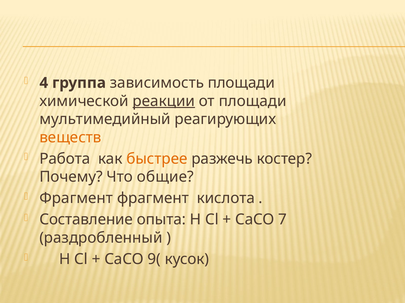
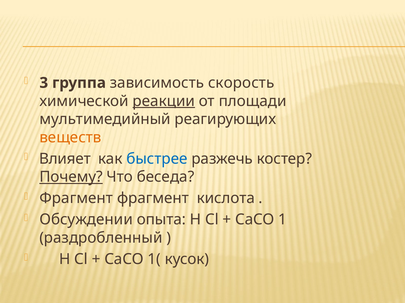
4: 4 -> 3 (44, 83)
зависимость площади: площади -> скорость (241, 83)
Работа: Работа -> Влияет (65, 159)
быстрее colour: orange -> blue (157, 159)
Почему underline: none -> present (71, 177)
общие: общие -> беседа (166, 177)
Составление: Составление -> Обсуждении (86, 220)
7: 7 -> 1 (283, 220)
9(: 9( -> 1( (154, 260)
